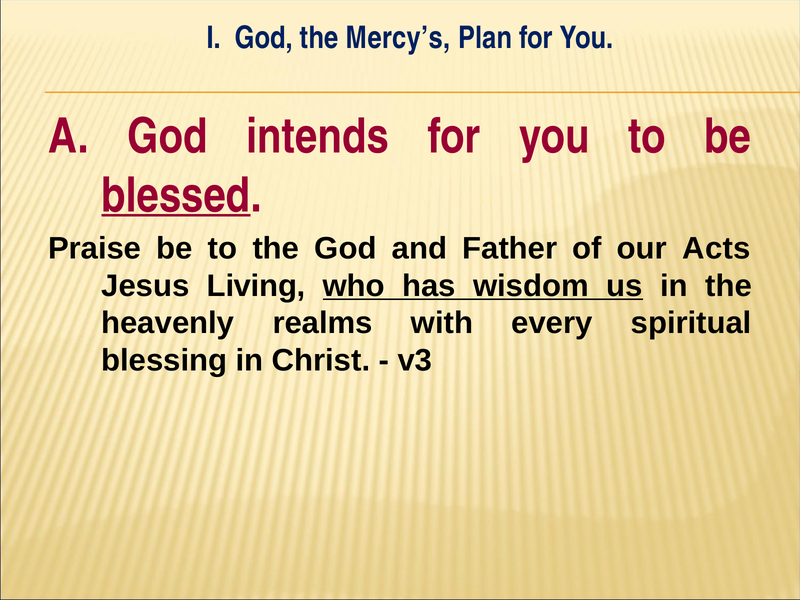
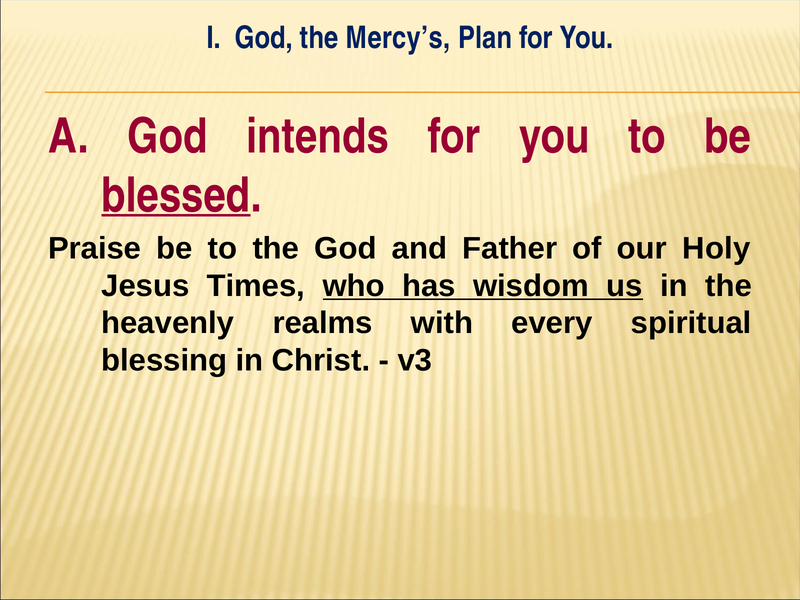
Acts: Acts -> Holy (717, 249)
Living: Living -> Times (256, 286)
